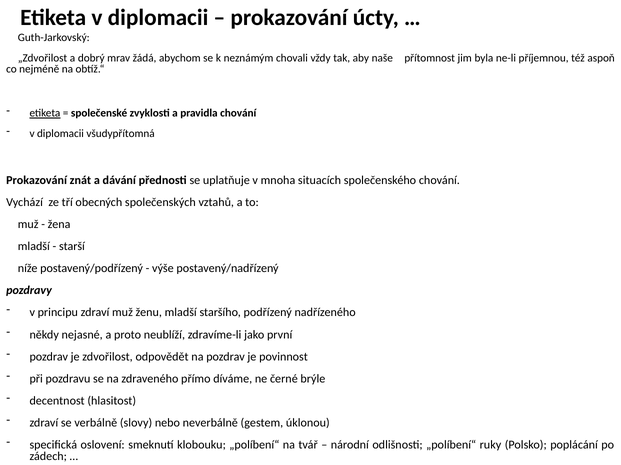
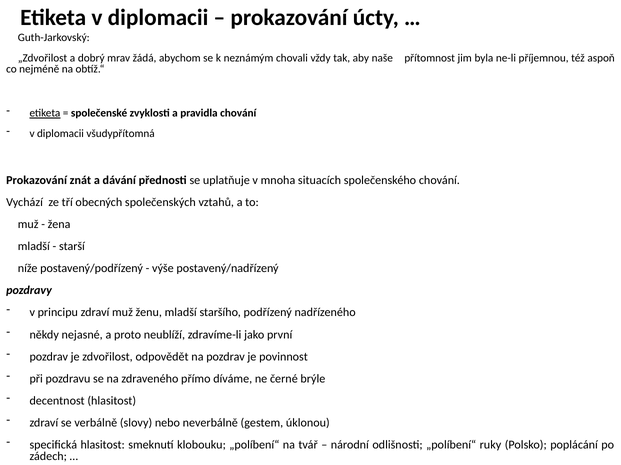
specifická oslovení: oslovení -> hlasitost (103, 445)
